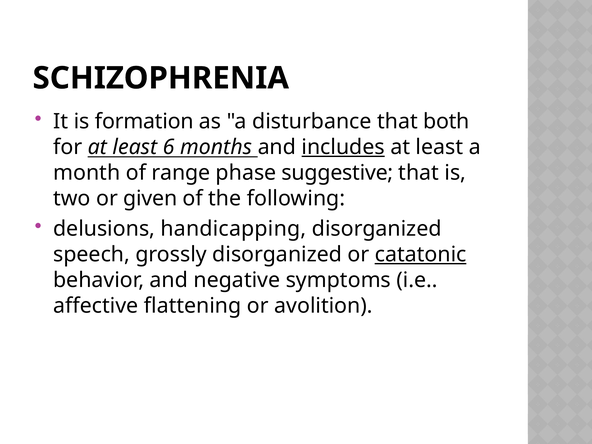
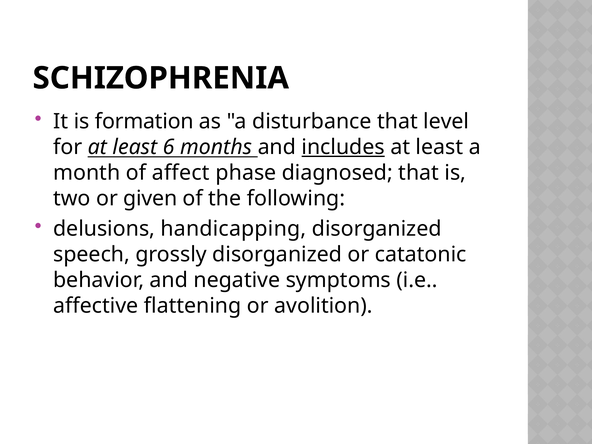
both: both -> level (446, 121)
range: range -> affect (181, 173)
suggestive: suggestive -> diagnosed (337, 173)
catatonic underline: present -> none (421, 255)
